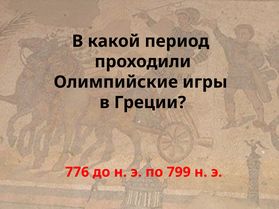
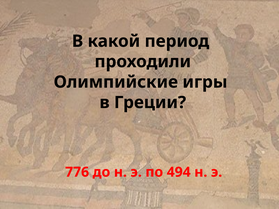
799: 799 -> 494 (179, 172)
